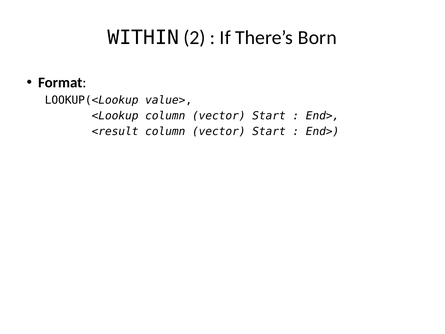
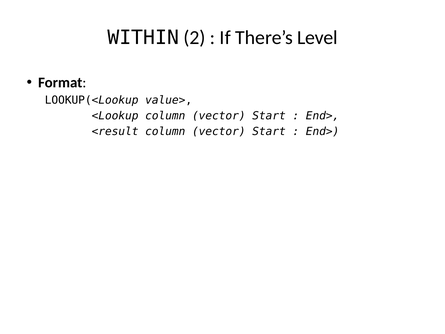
Born: Born -> Level (317, 38)
